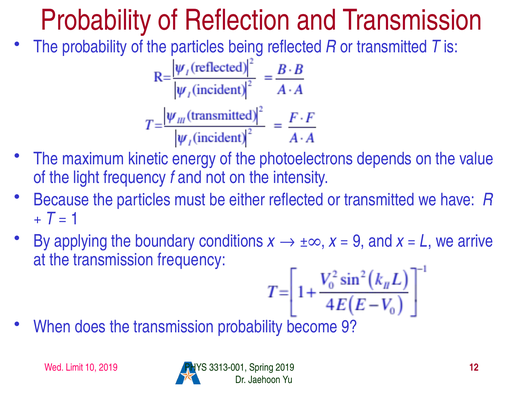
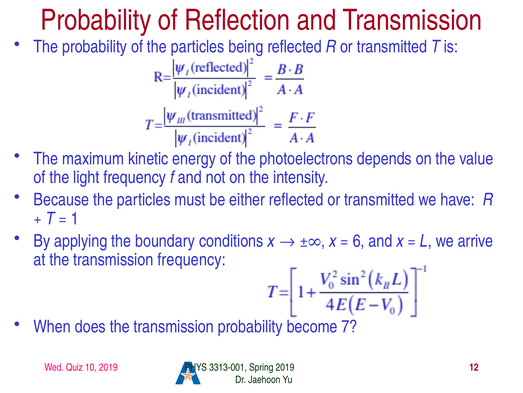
9: 9 -> 6 (359, 241)
become 9: 9 -> 7 (349, 326)
Limit: Limit -> Quiz (74, 367)
